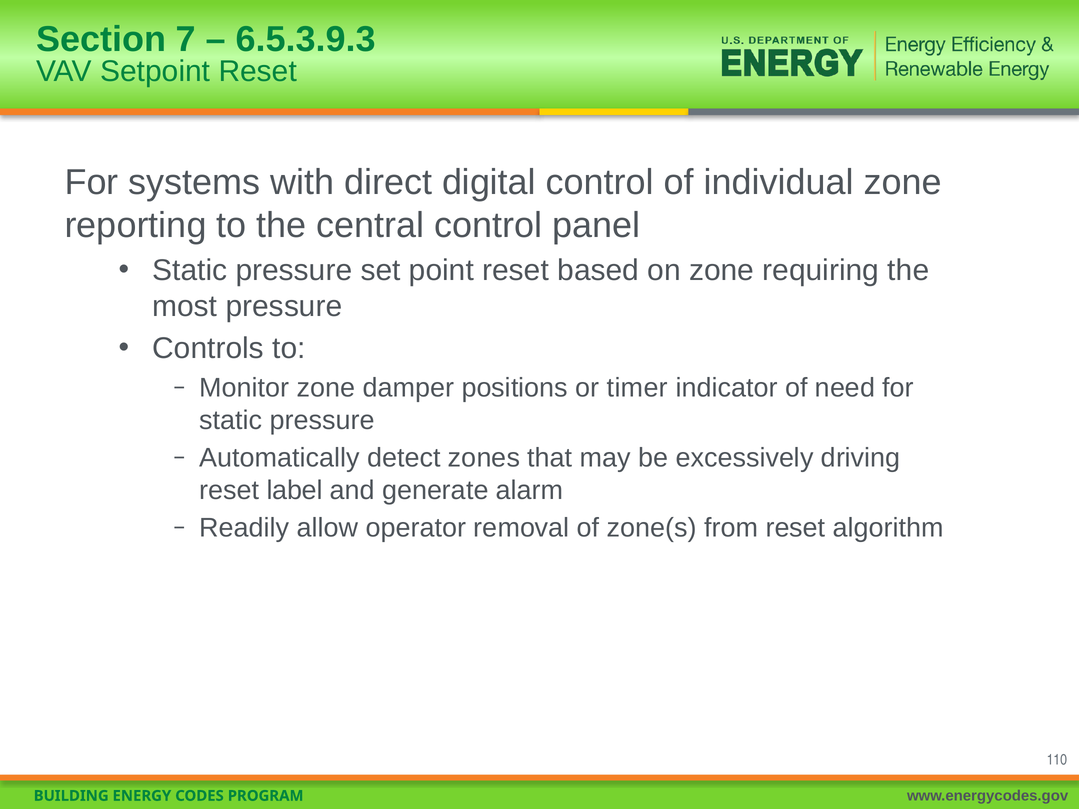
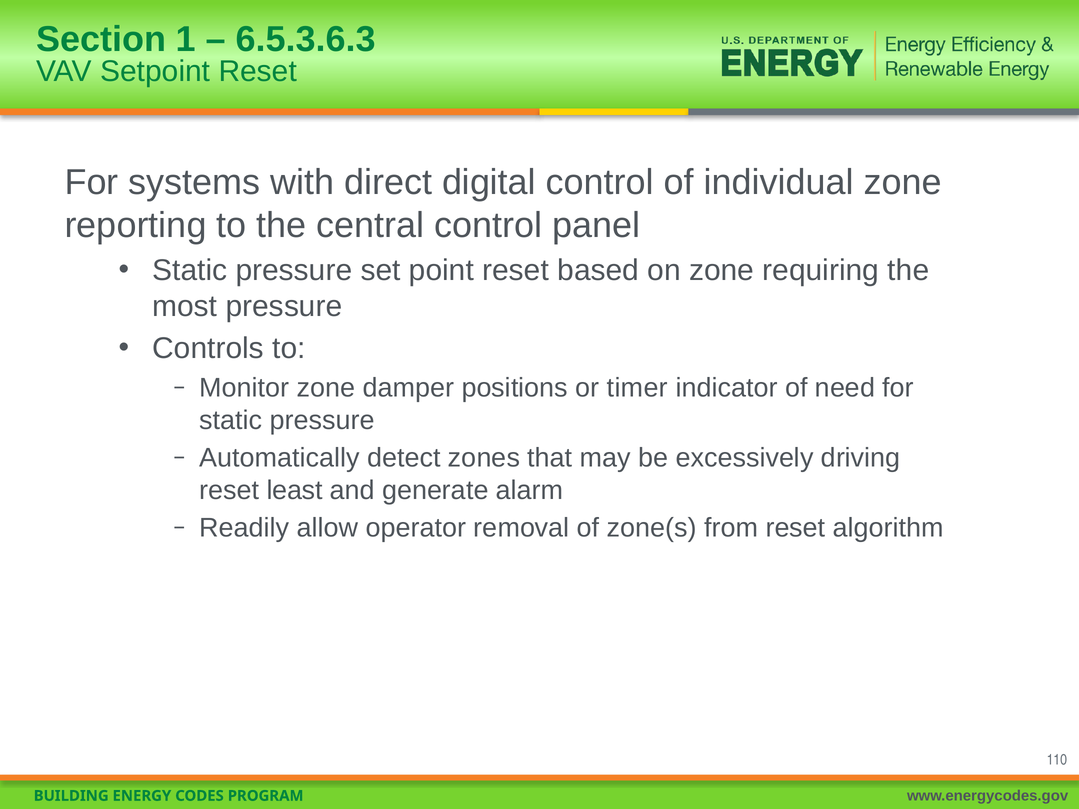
7: 7 -> 1 (186, 39)
6.5.3.9.3: 6.5.3.9.3 -> 6.5.3.6.3 (306, 39)
label: label -> least (295, 490)
